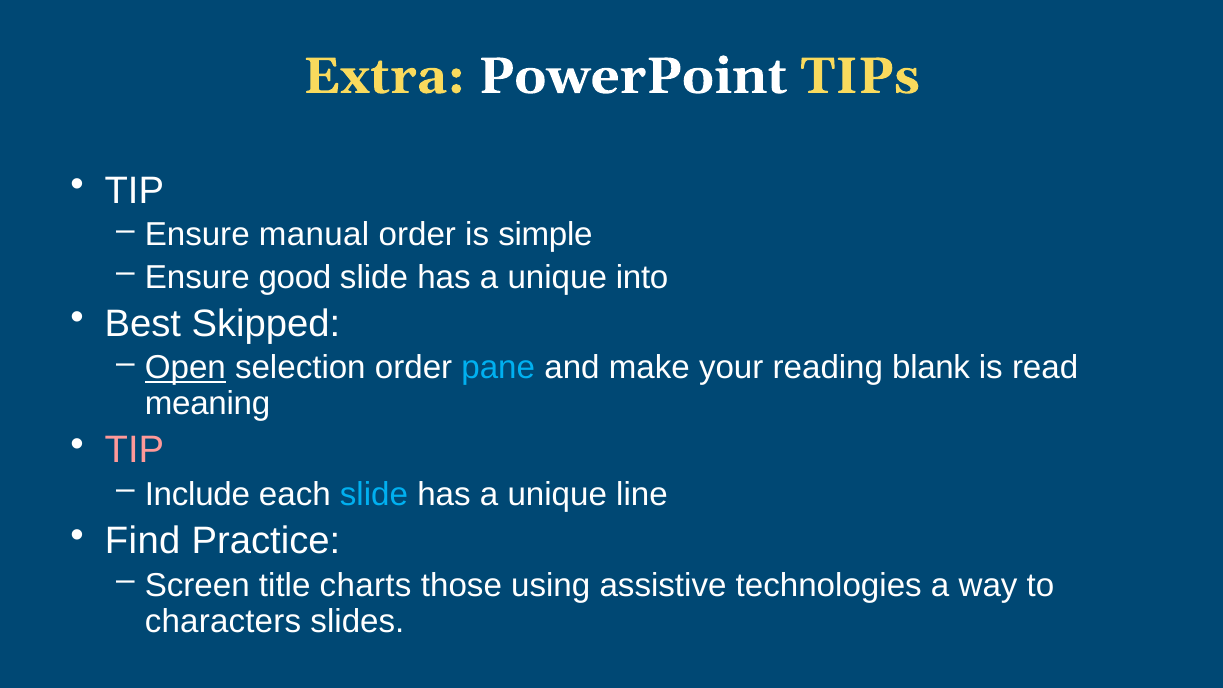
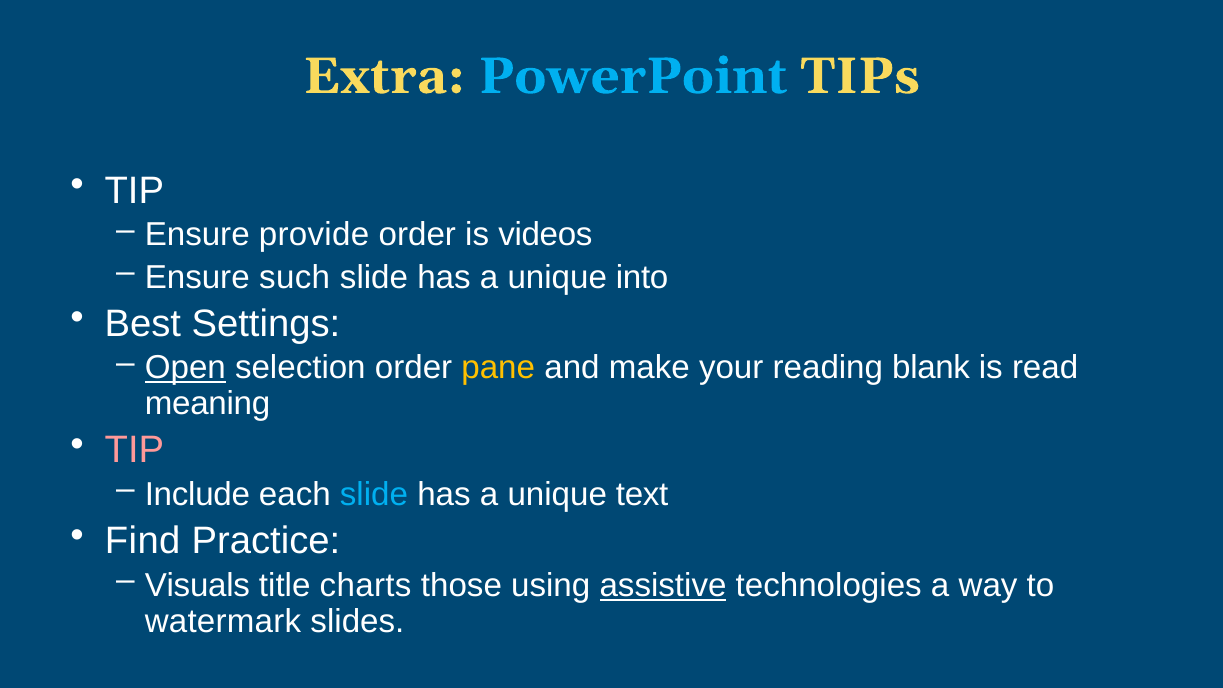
PowerPoint colour: white -> light blue (633, 76)
manual: manual -> provide (314, 235)
simple: simple -> videos (545, 235)
good: good -> such (295, 277)
Skipped: Skipped -> Settings (266, 324)
pane colour: light blue -> yellow (498, 368)
line: line -> text (642, 494)
Screen: Screen -> Visuals (197, 585)
assistive underline: none -> present (663, 585)
characters: characters -> watermark (223, 621)
